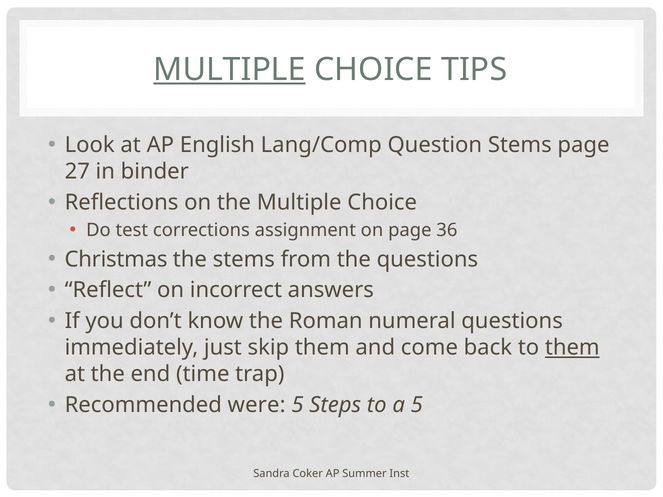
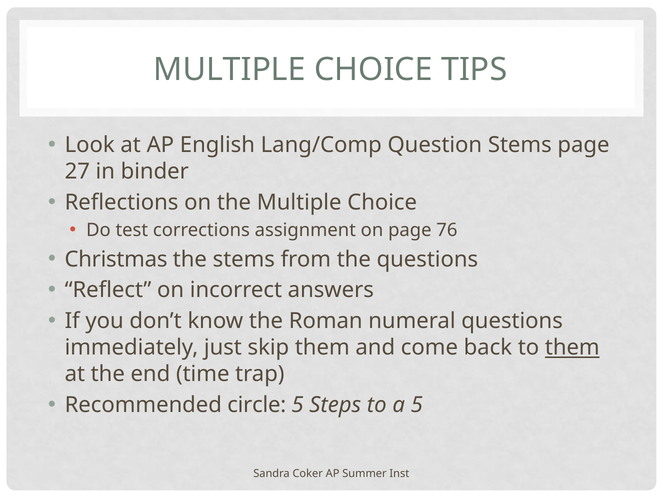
MULTIPLE underline: present -> none (230, 70)
36: 36 -> 76 (447, 230)
were: were -> circle (257, 405)
